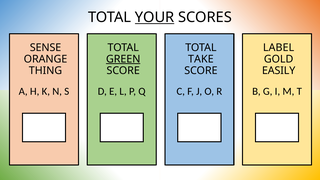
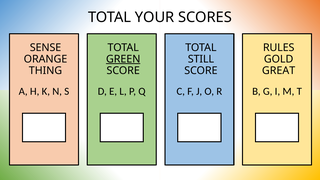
YOUR underline: present -> none (155, 17)
LABEL: LABEL -> RULES (279, 48)
TAKE: TAKE -> STILL (201, 59)
EASILY: EASILY -> GREAT (279, 71)
